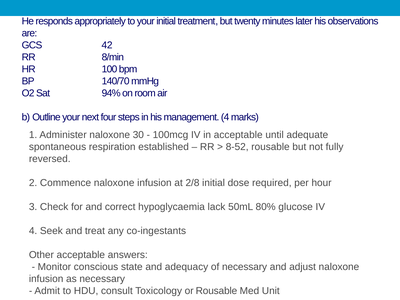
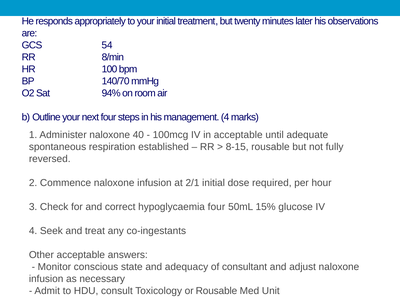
42: 42 -> 54 (107, 45)
30: 30 -> 40 (138, 135)
8-52: 8-52 -> 8-15 (237, 147)
2/8: 2/8 -> 2/1 (192, 183)
hypoglycaemia lack: lack -> four (216, 207)
80%: 80% -> 15% (266, 207)
of necessary: necessary -> consultant (245, 267)
